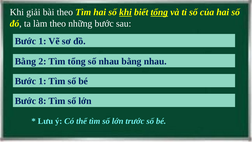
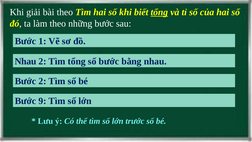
khi underline: present -> none (125, 12)
Bằng: Bằng -> Nhau (26, 61)
số nhau: nhau -> bước (109, 61)
1: 1 -> 2 (42, 81)
8: 8 -> 9 (42, 101)
